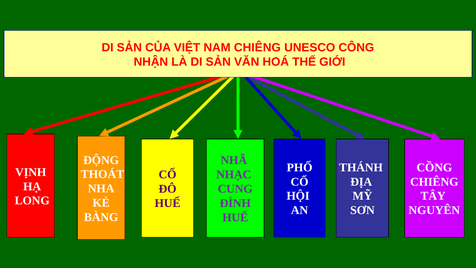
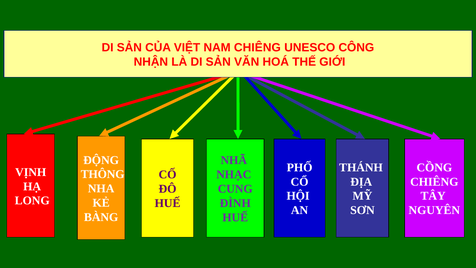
THOÁT: THOÁT -> THÔNG (103, 174)
